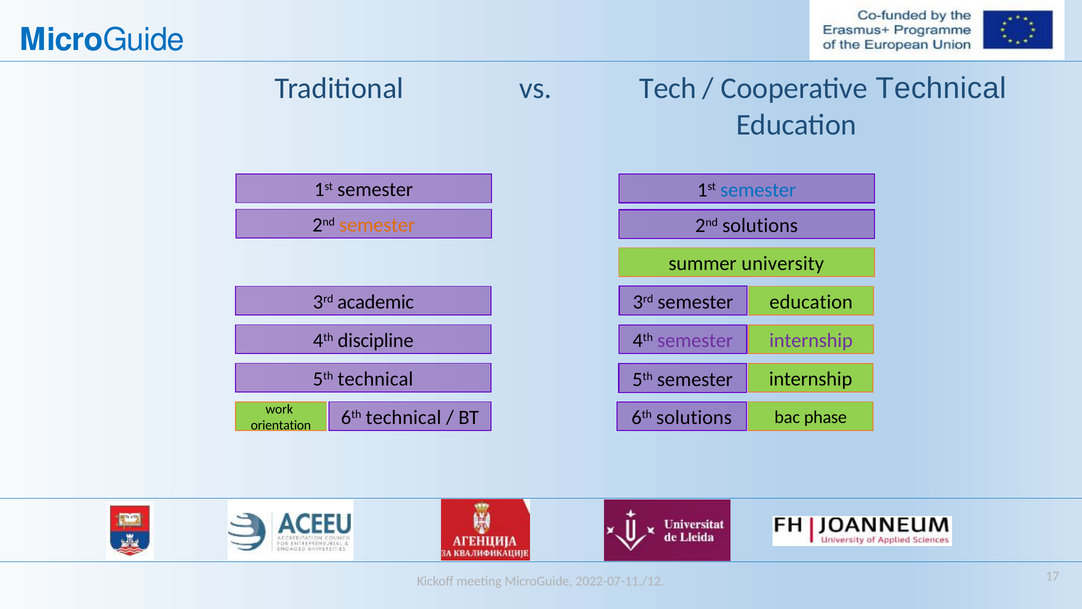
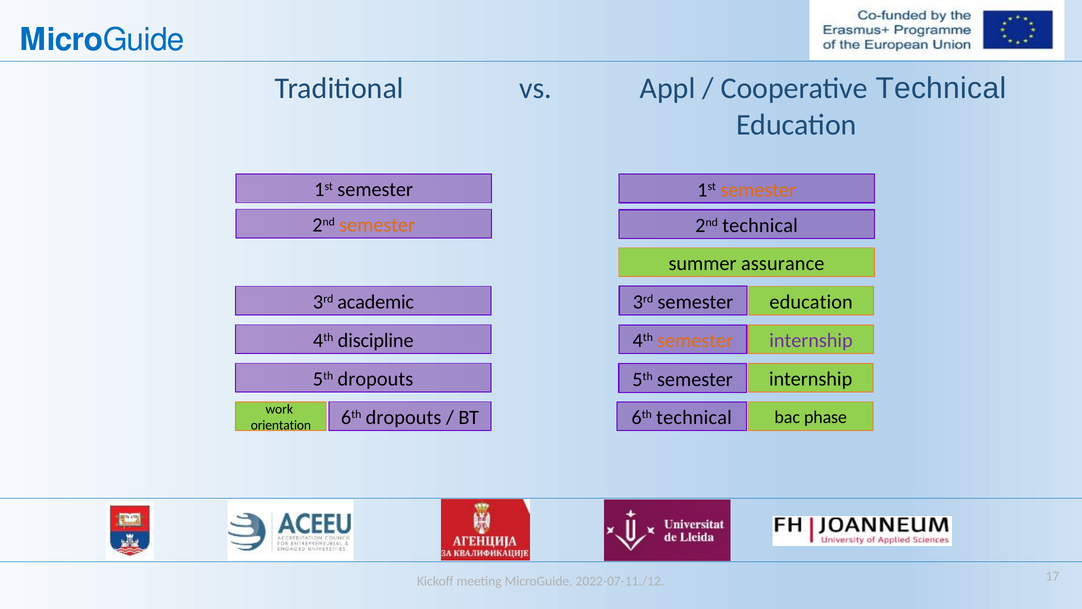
Tech: Tech -> Appl (668, 89)
semester colour: blue -> orange (758, 190)
2nd solutions: solutions -> technical (760, 225)
university: university -> assurance (783, 263)
semester colour: purple -> orange (695, 340)
5th technical: technical -> dropouts (375, 379)
6th technical: technical -> dropouts (404, 417)
6th solutions: solutions -> technical (694, 417)
